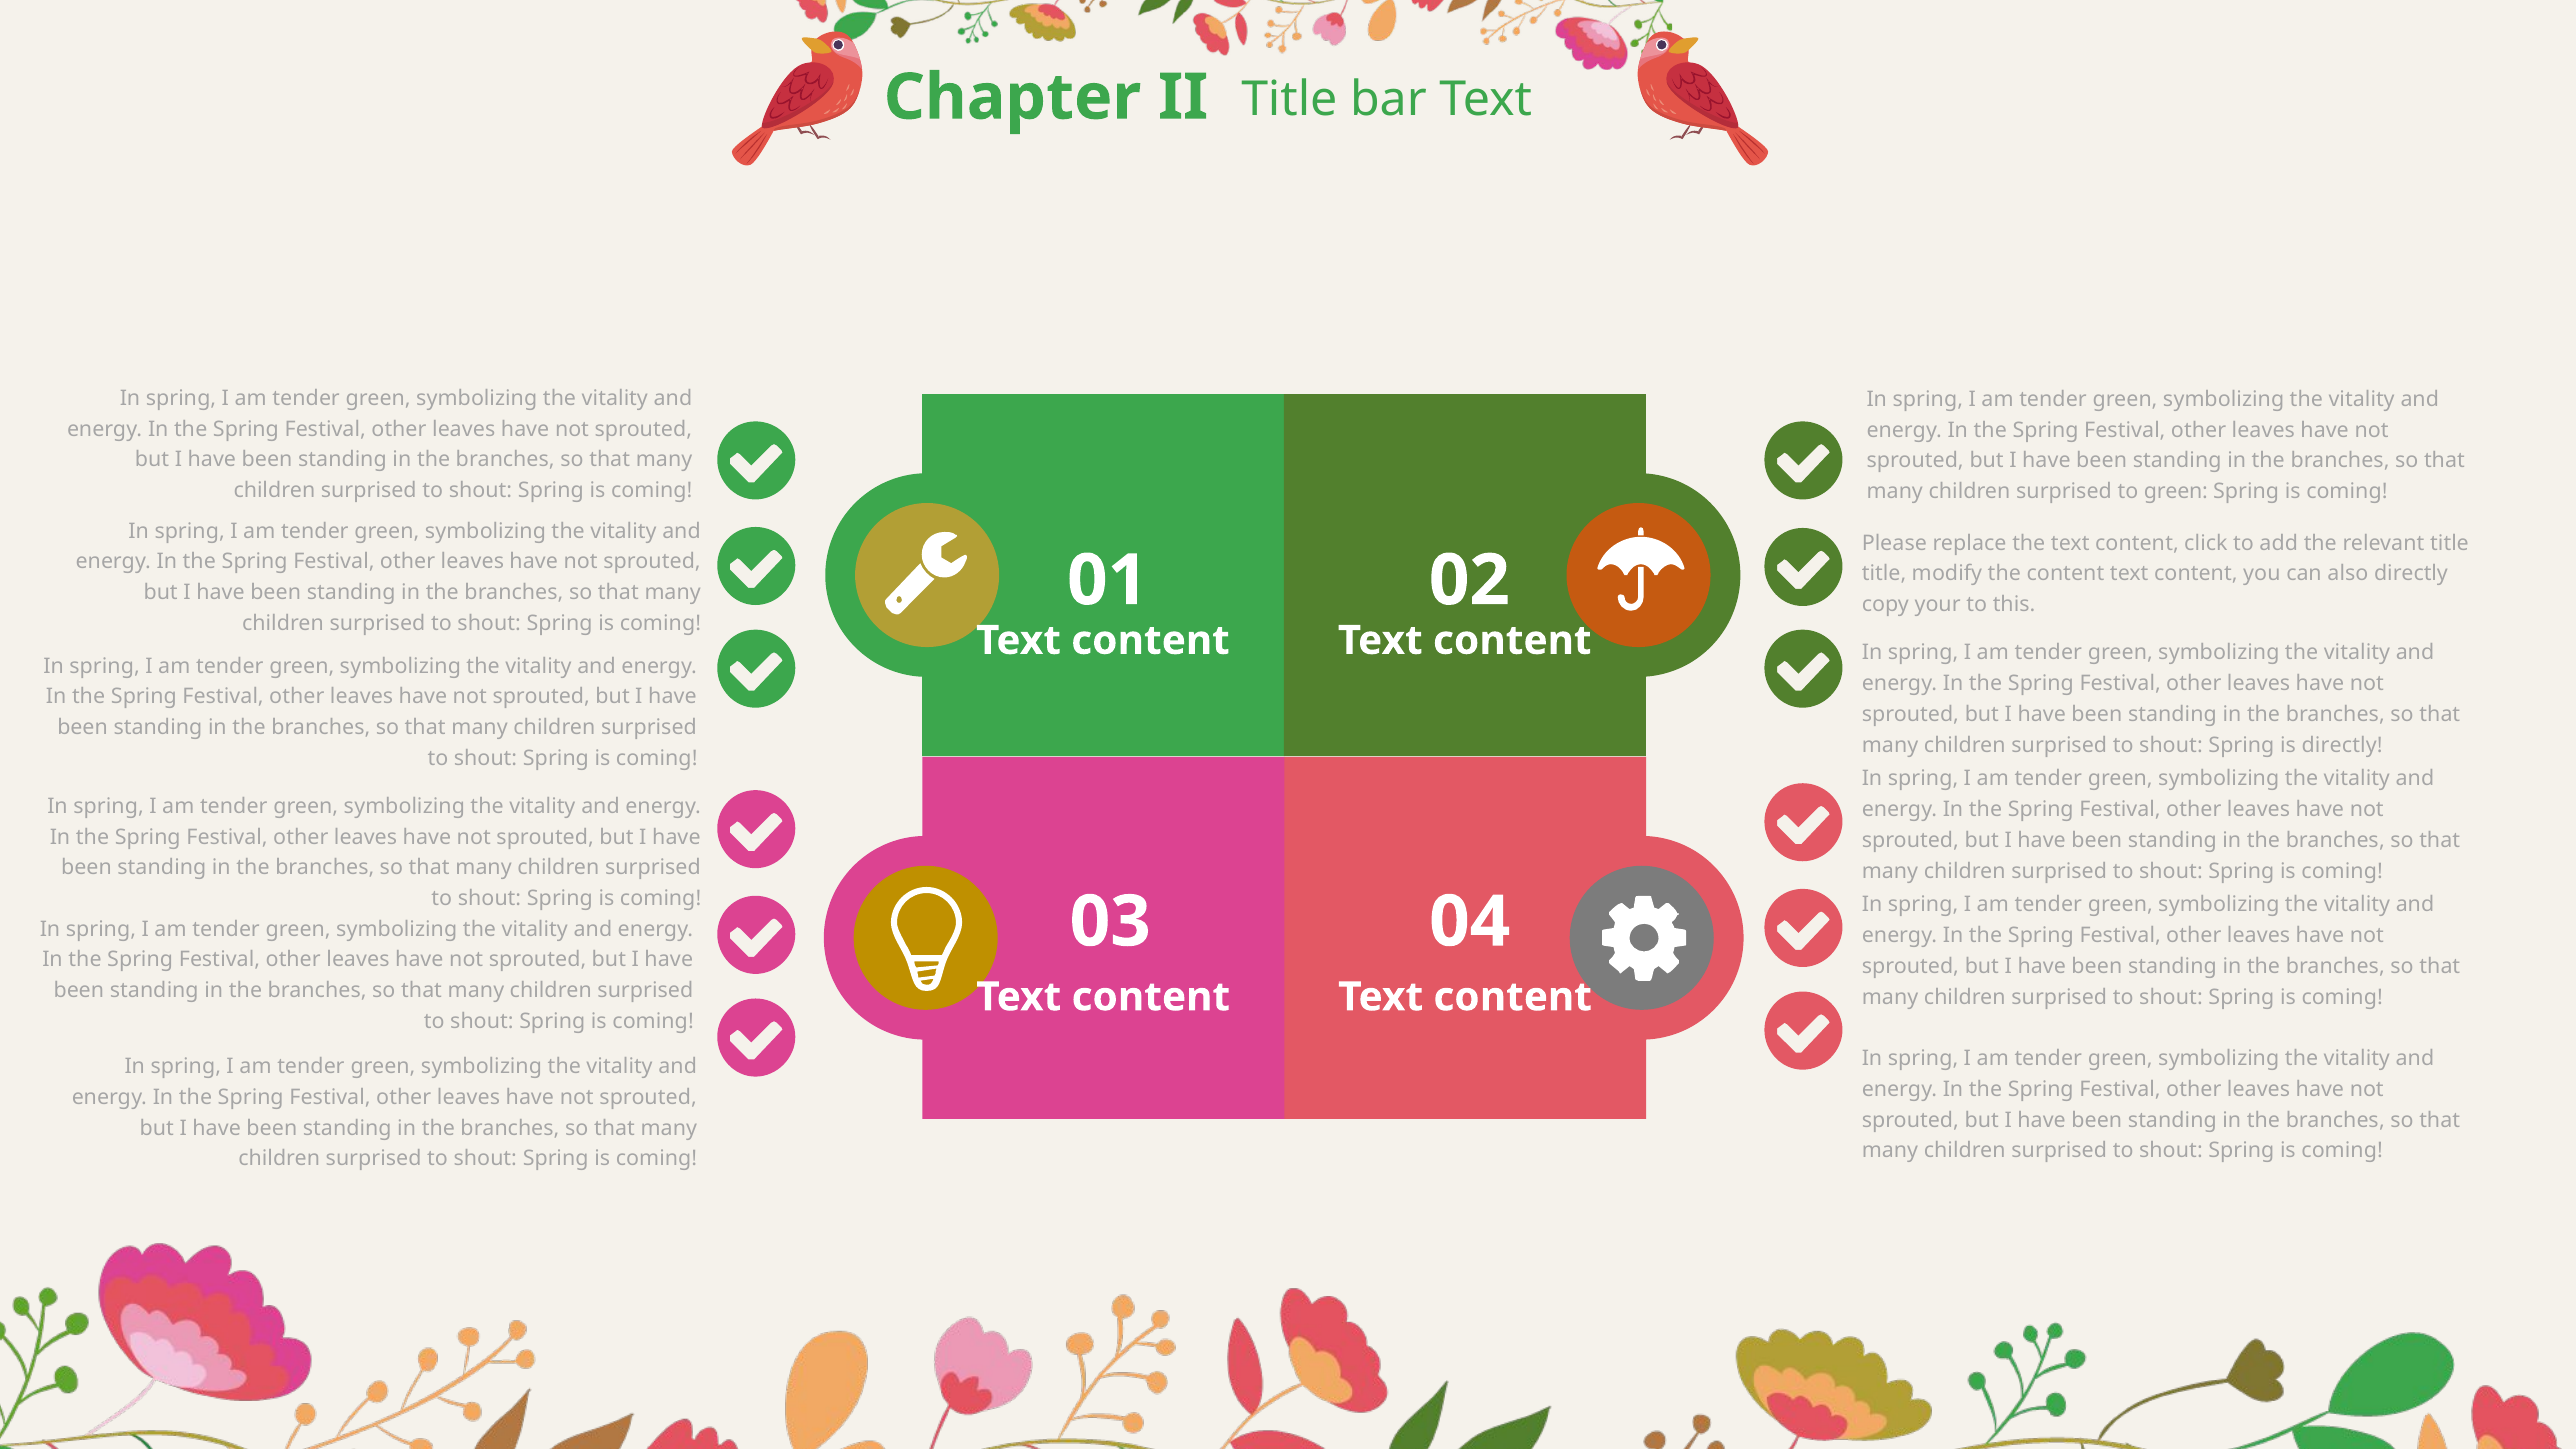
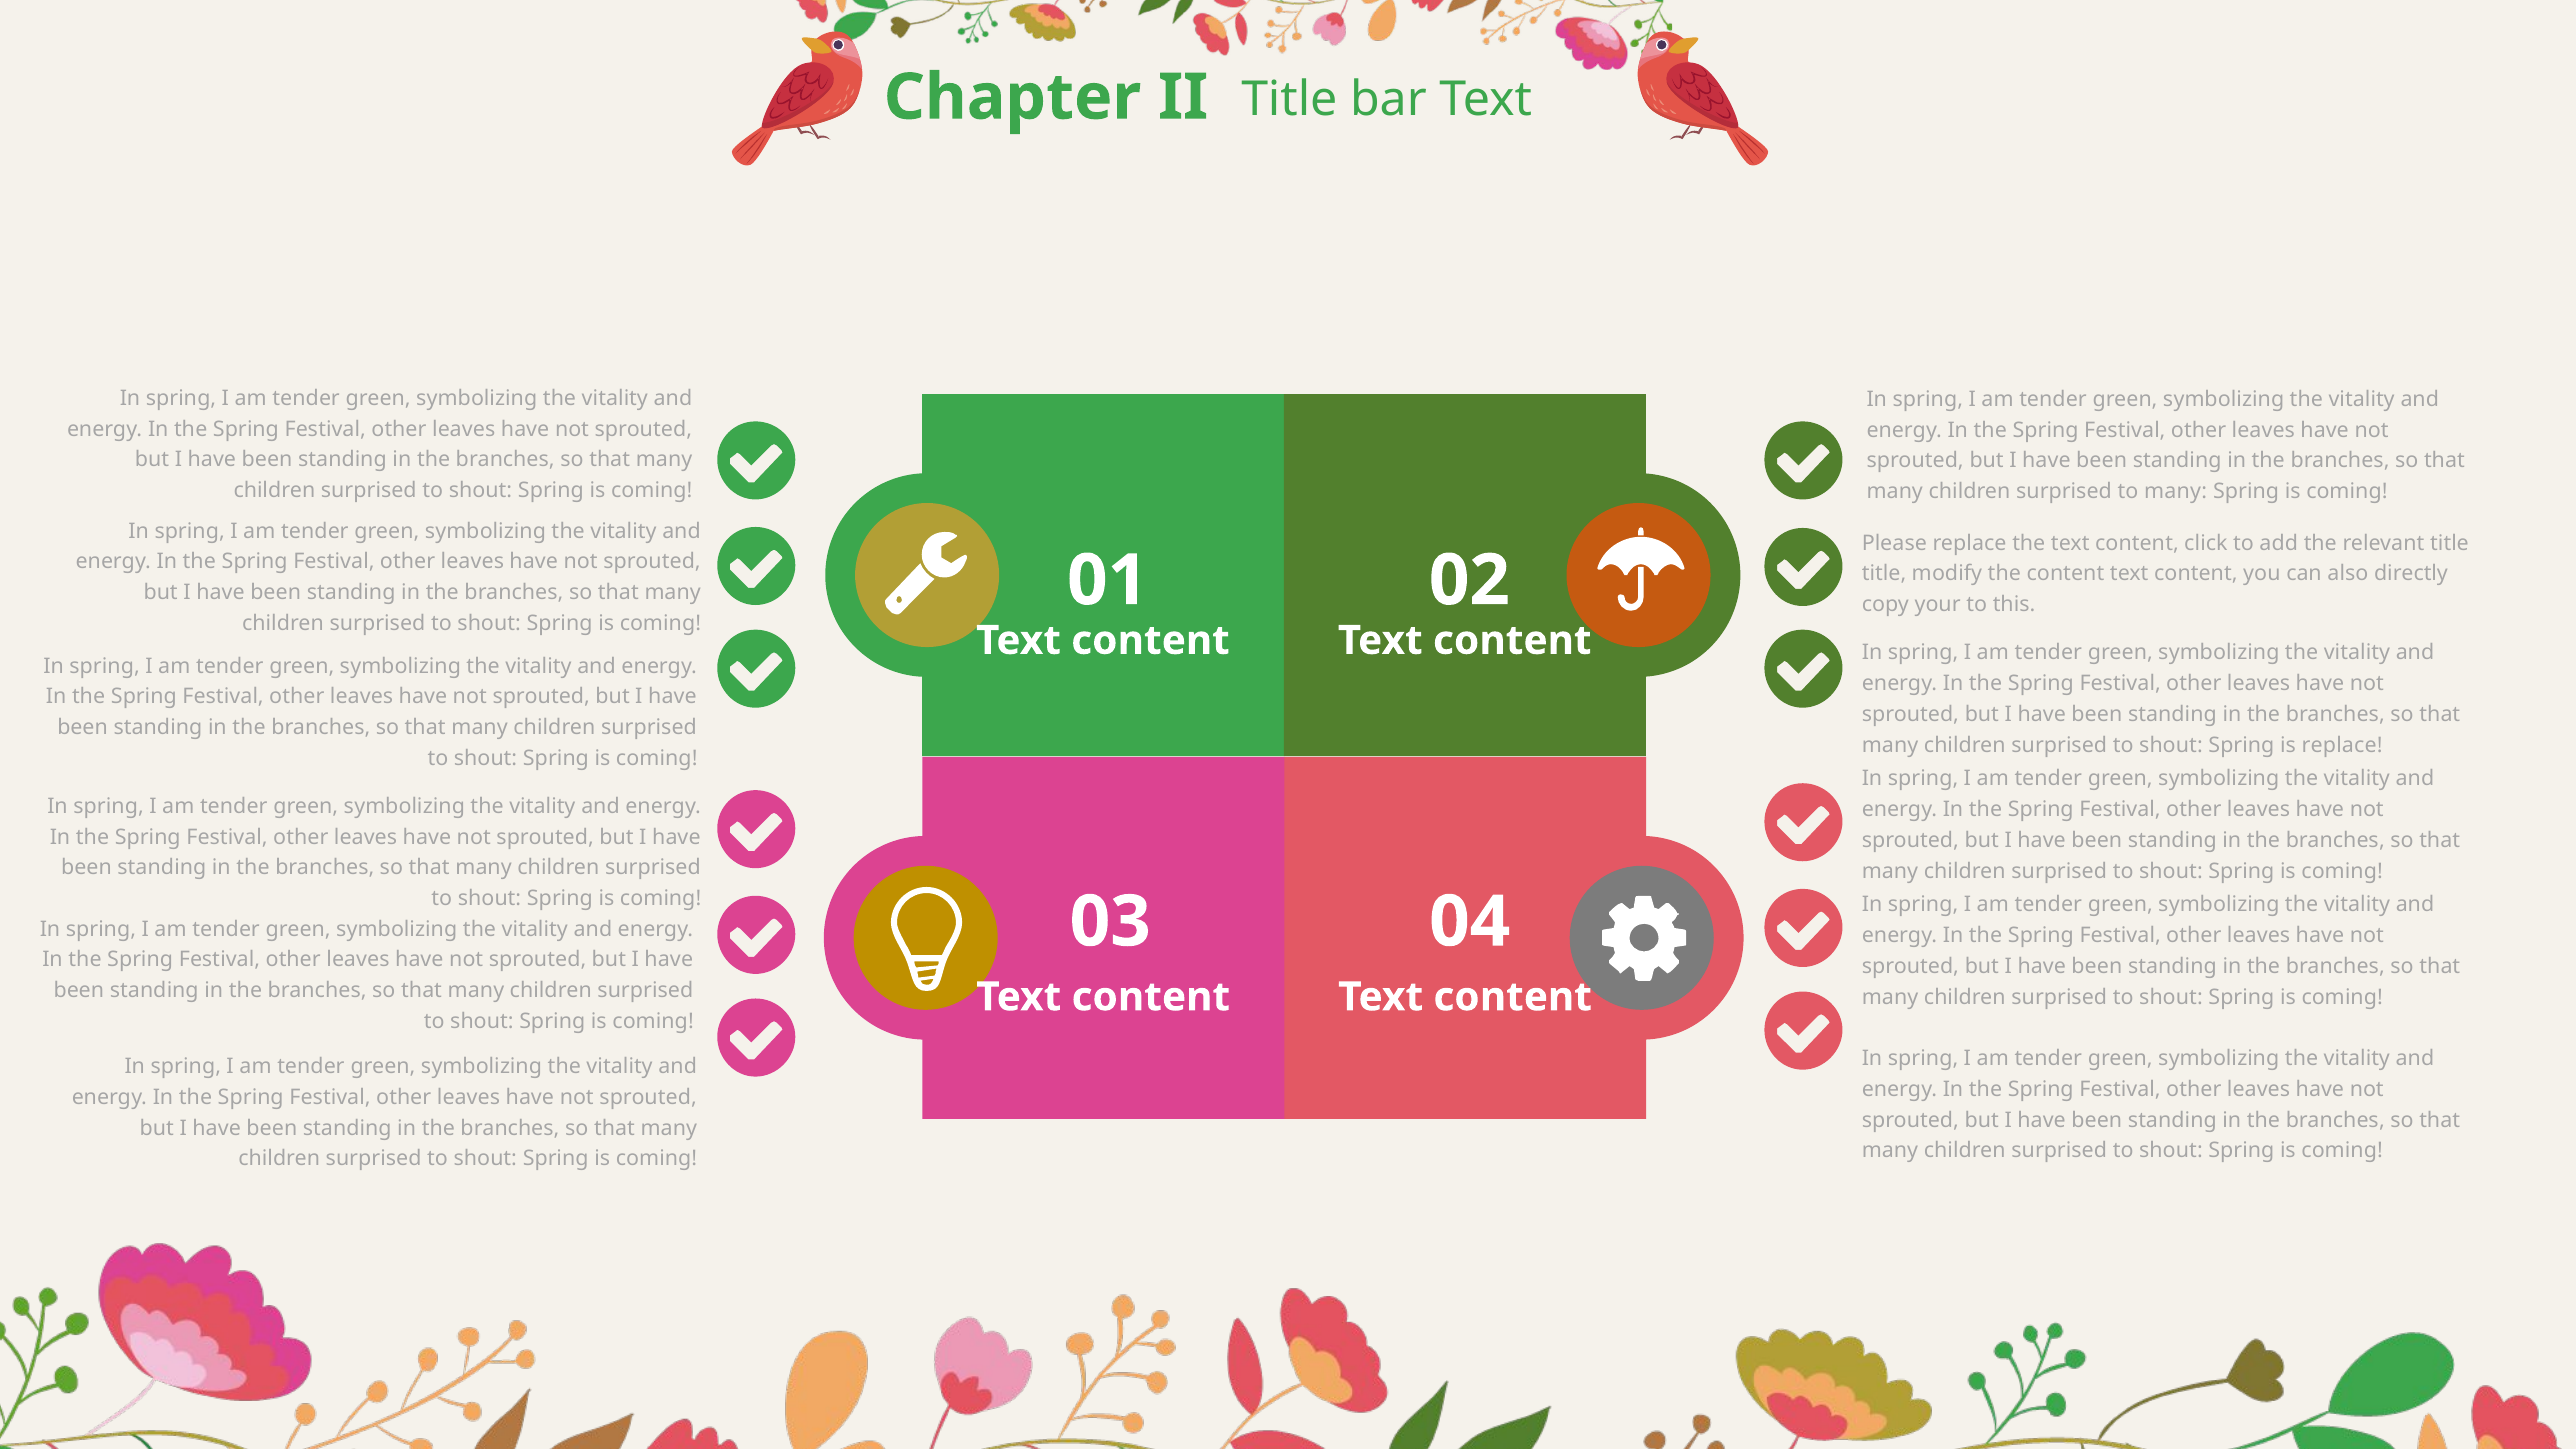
to green: green -> many (2176, 492)
is directly: directly -> replace (2342, 745)
